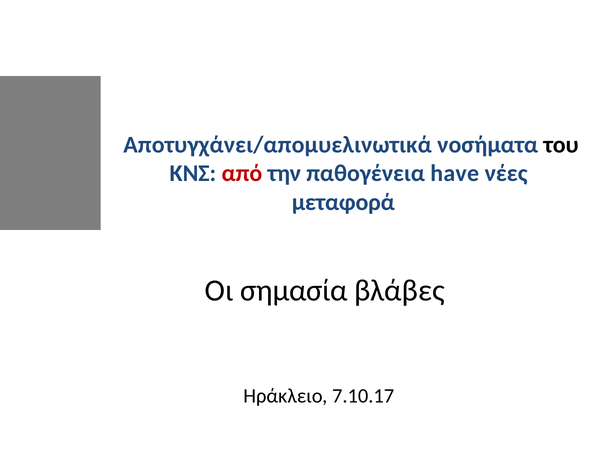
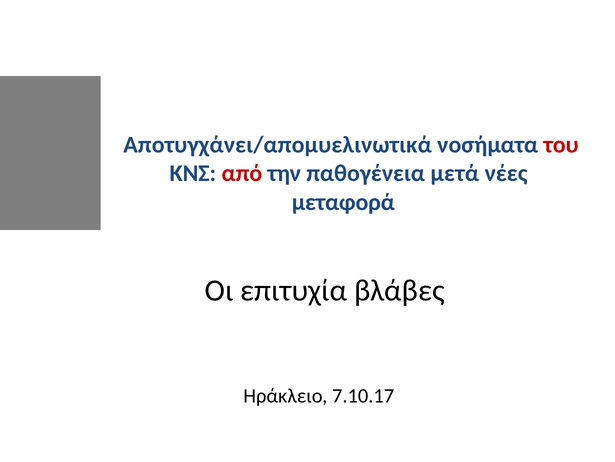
του colour: black -> red (561, 144)
have: have -> μετά (455, 173)
σημασία: σημασία -> επιτυχία (294, 290)
